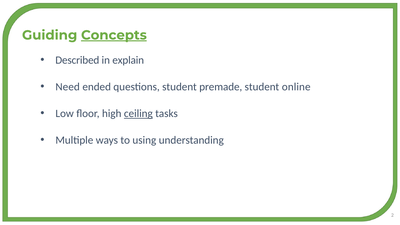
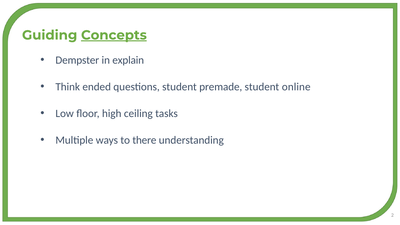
Described: Described -> Dempster (77, 60)
Need: Need -> Think (68, 87)
ceiling underline: present -> none (138, 114)
using: using -> there (144, 140)
